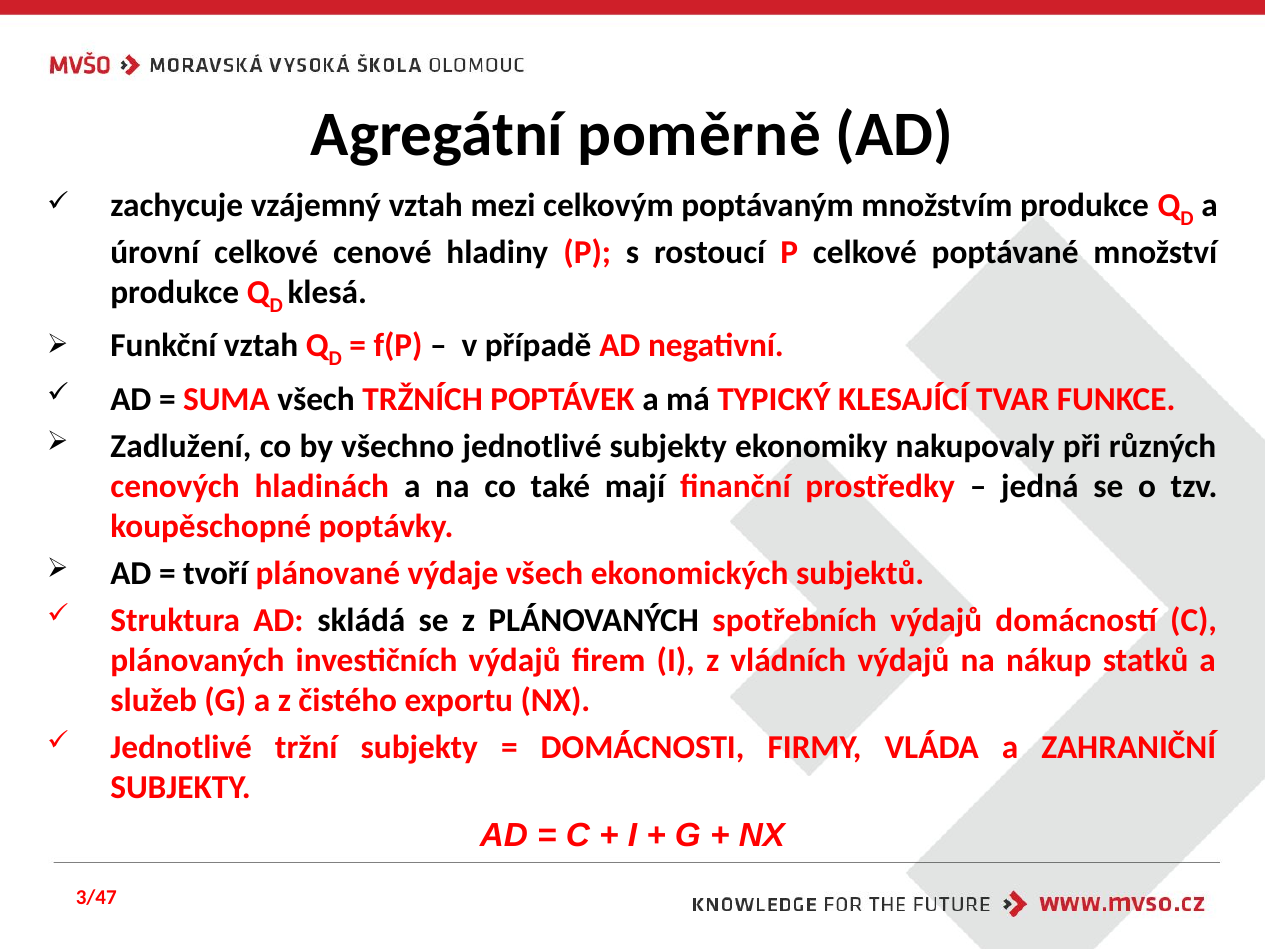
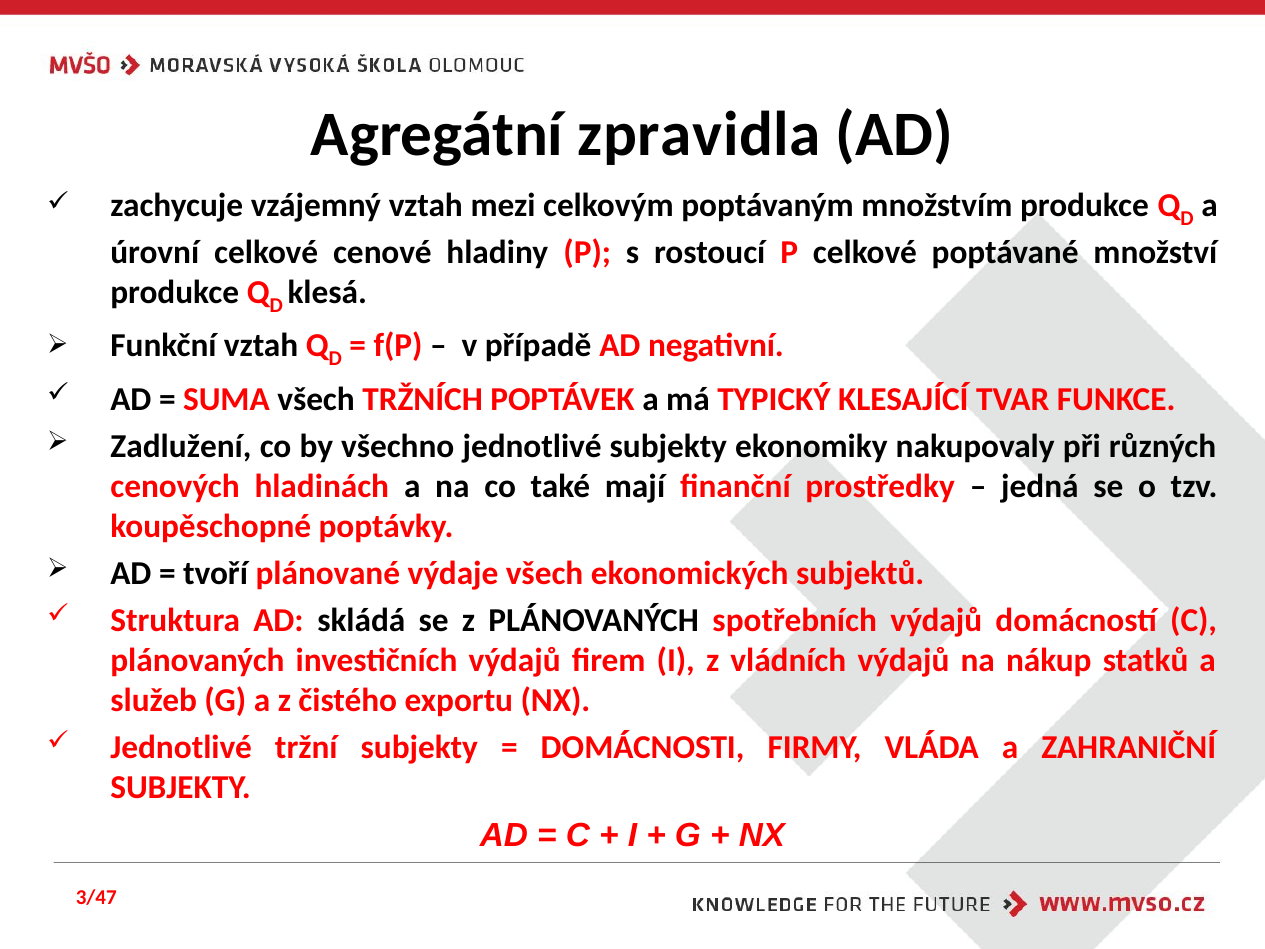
poměrně: poměrně -> zpravidla (699, 134)
